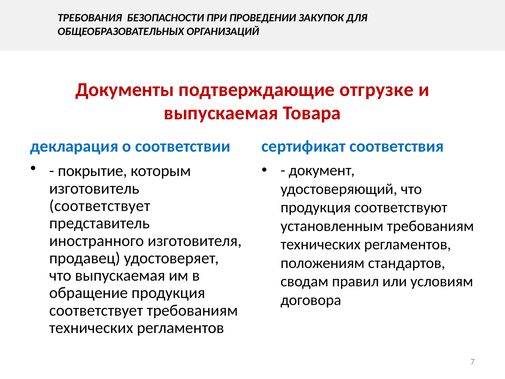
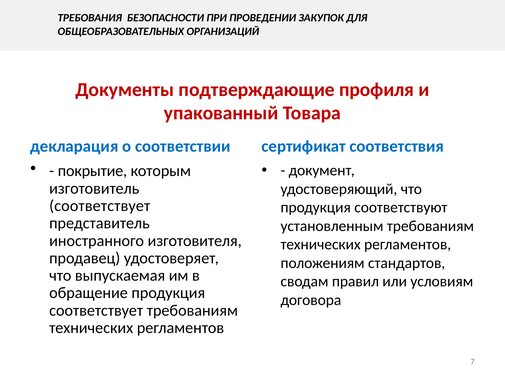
отгрузке: отгрузке -> профиля (377, 89)
выпускаемая: выпускаемая -> упакованный (221, 113)
